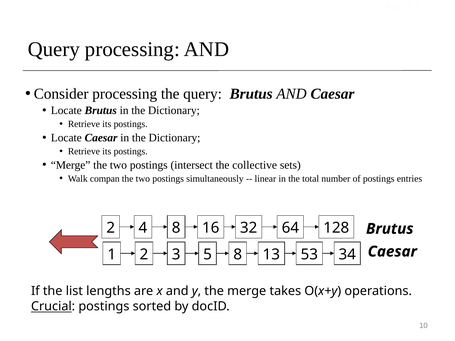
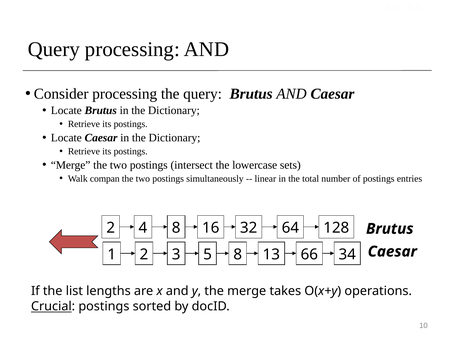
collective: collective -> lowercase (255, 165)
53: 53 -> 66 (309, 255)
